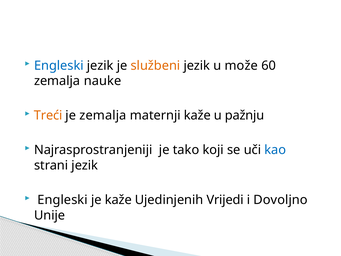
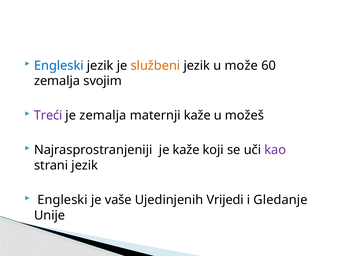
nauke: nauke -> svojim (103, 81)
Treći colour: orange -> purple (48, 115)
pažnju: pažnju -> možeš (244, 115)
je tako: tako -> kaže (186, 150)
kao colour: blue -> purple (275, 150)
je kaže: kaže -> vaše (118, 200)
Dovoljno: Dovoljno -> Gledanje (281, 200)
